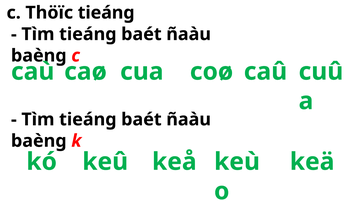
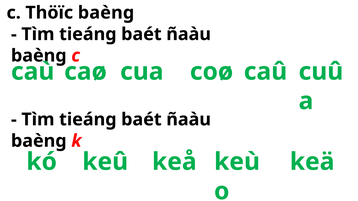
Thöïc tieáng: tieáng -> baèng (106, 13)
